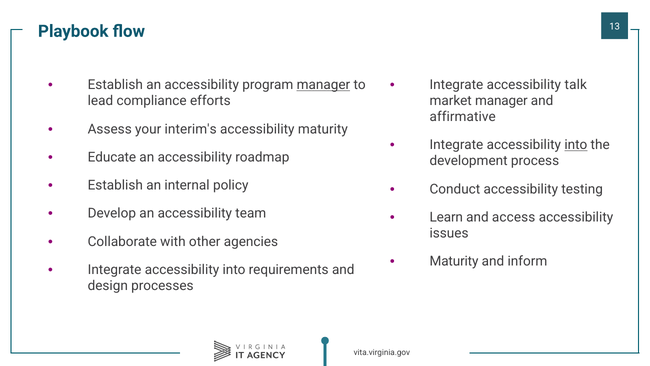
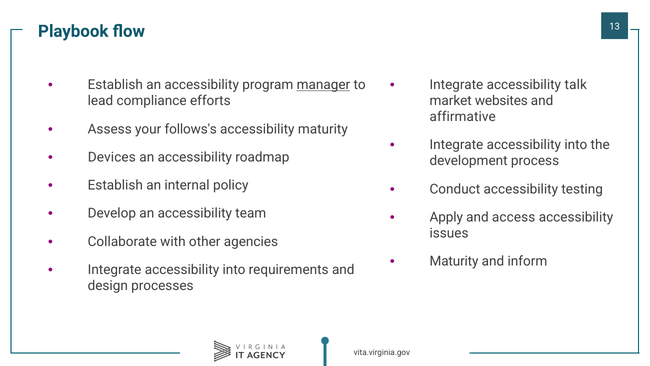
market manager: manager -> websites (501, 101)
interim's: interim's -> follows's (191, 129)
into underline: present -> none (576, 145)
Educate: Educate -> Devices (112, 157)
Learn: Learn -> Apply (446, 217)
